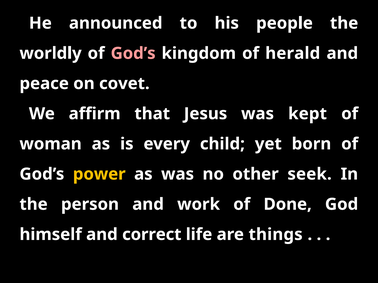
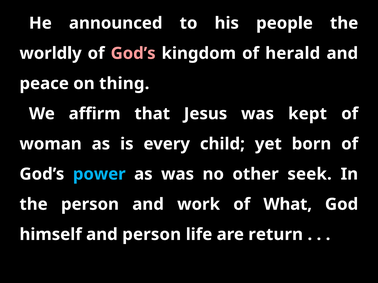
covet: covet -> thing (124, 84)
power colour: yellow -> light blue (99, 174)
Done: Done -> What (288, 205)
and correct: correct -> person (152, 235)
things: things -> return (276, 235)
